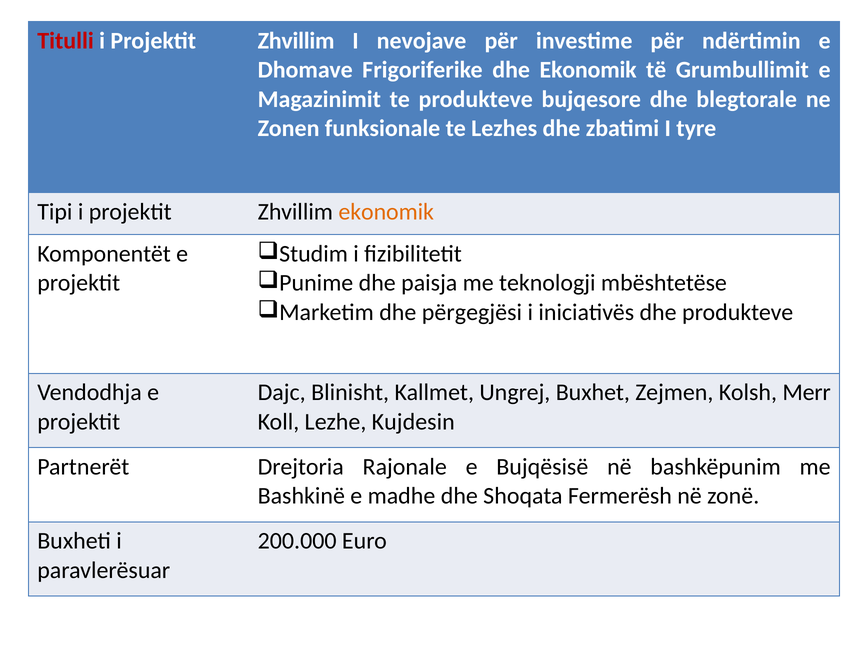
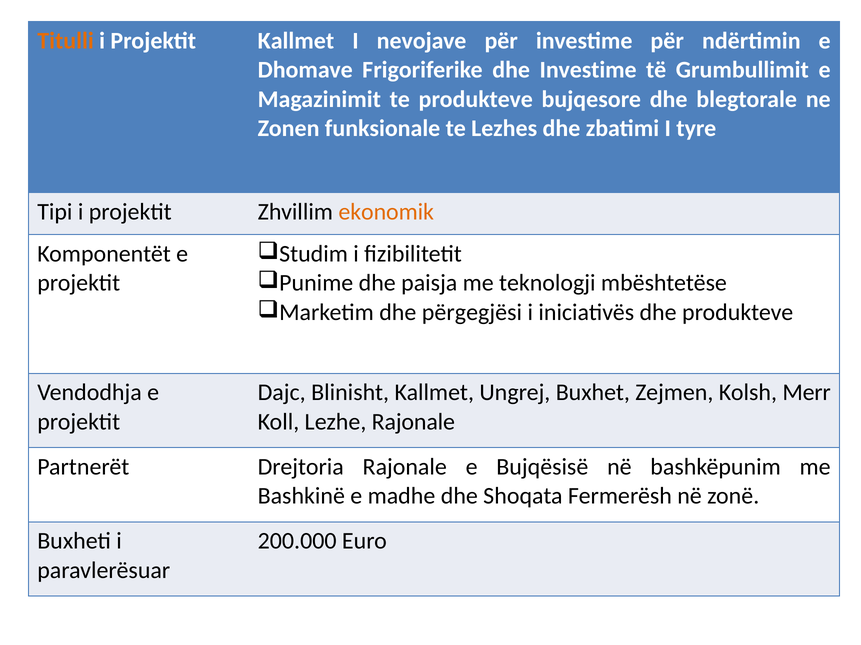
Titulli colour: red -> orange (66, 41)
Zhvillim: Zhvillim -> Kallmet (296, 41)
dhe Ekonomik: Ekonomik -> Investime (588, 70)
Lezhe Kujdesin: Kujdesin -> Rajonale (413, 422)
